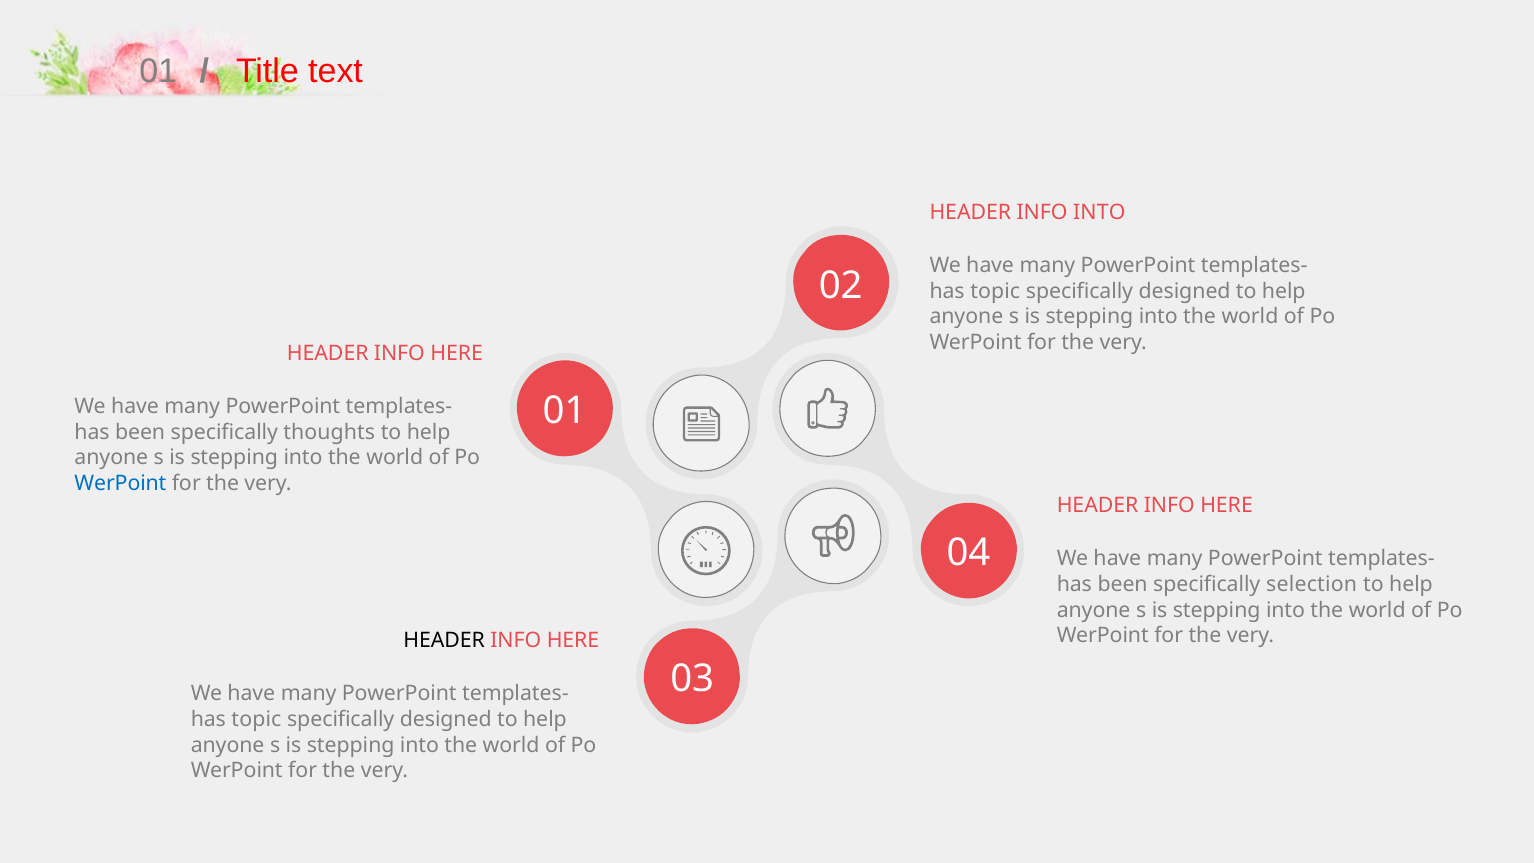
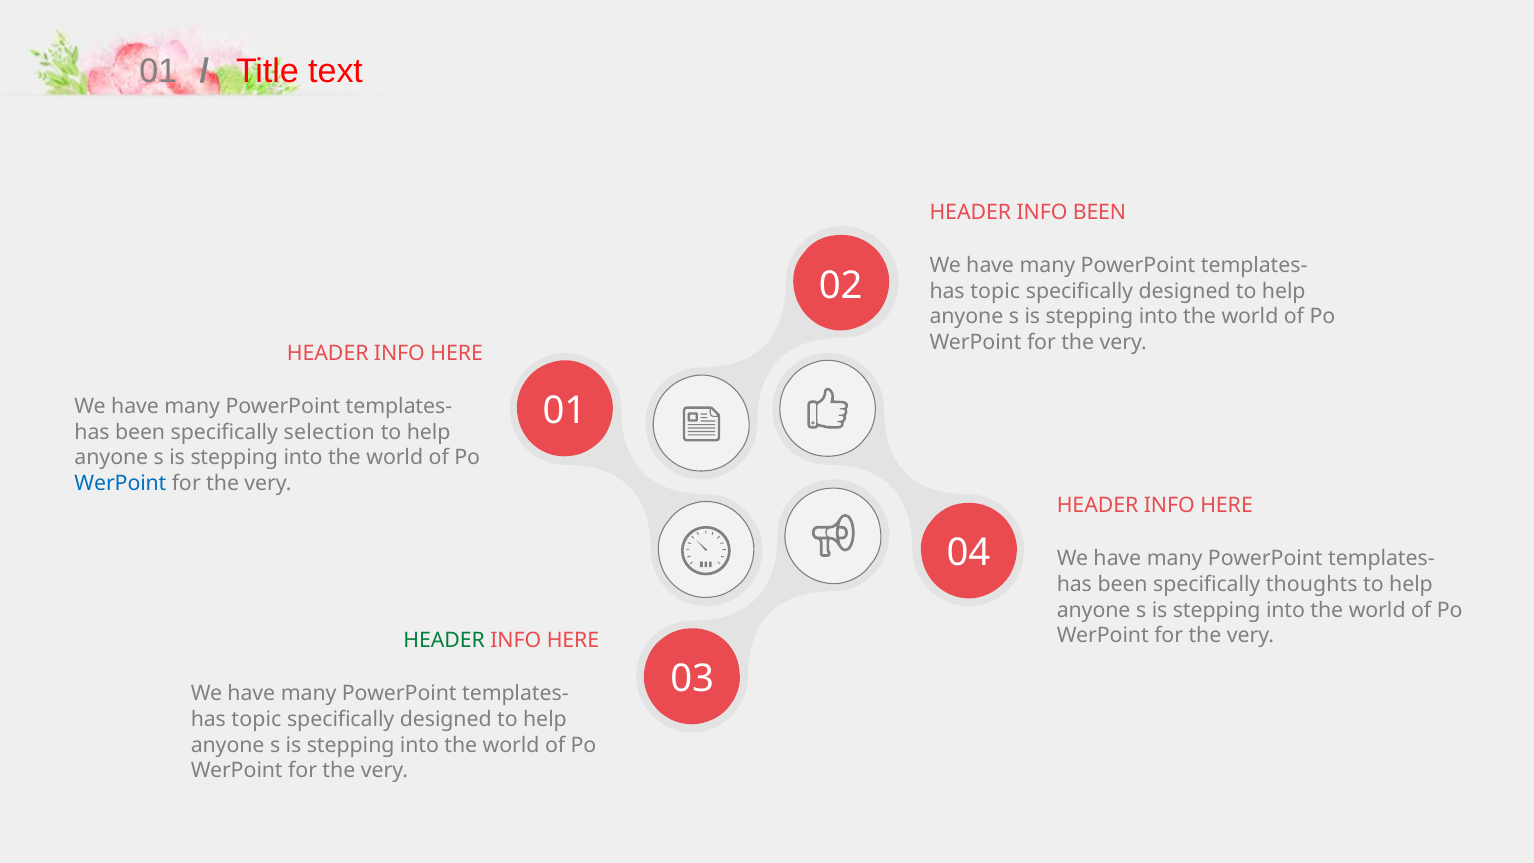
INFO INTO: INTO -> BEEN (1099, 212)
thoughts: thoughts -> selection (329, 432)
selection: selection -> thoughts (1312, 584)
HEADER colour: black -> green (444, 640)
